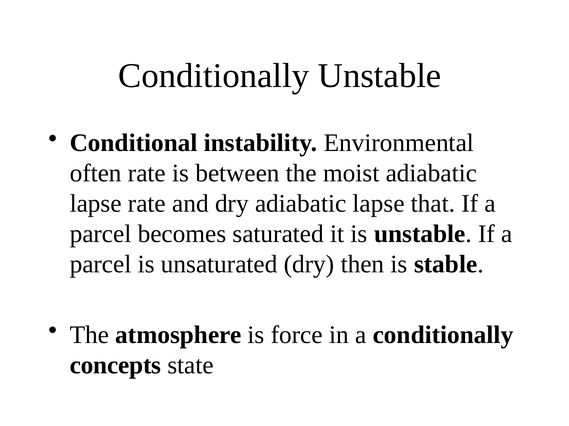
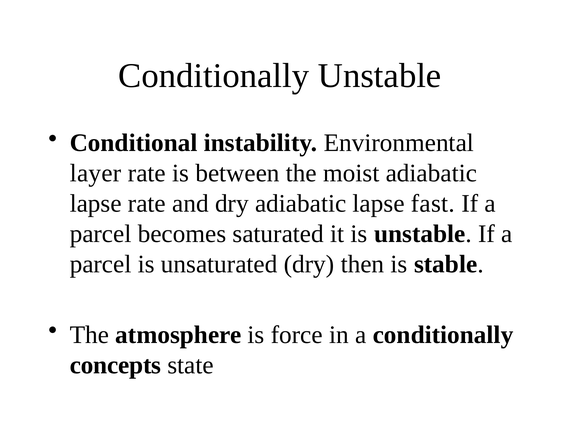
often: often -> layer (96, 173)
that: that -> fast (433, 204)
